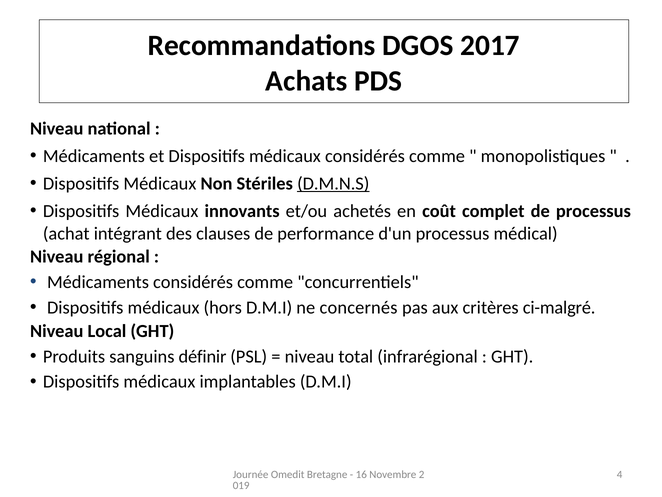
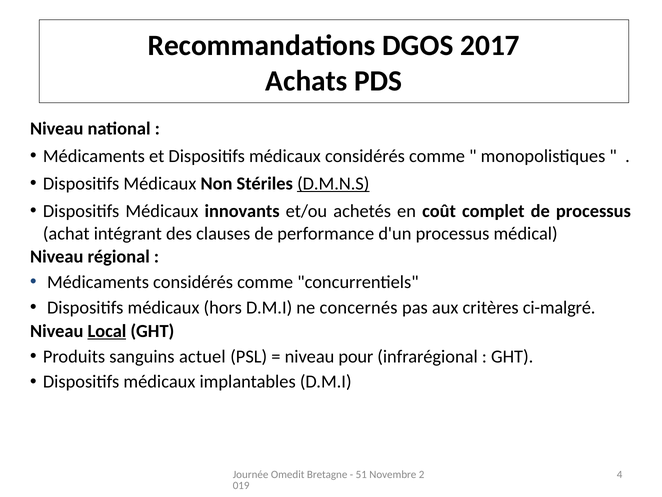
Local underline: none -> present (107, 331)
définir: définir -> actuel (202, 356)
total: total -> pour (356, 356)
16: 16 -> 51 (361, 474)
